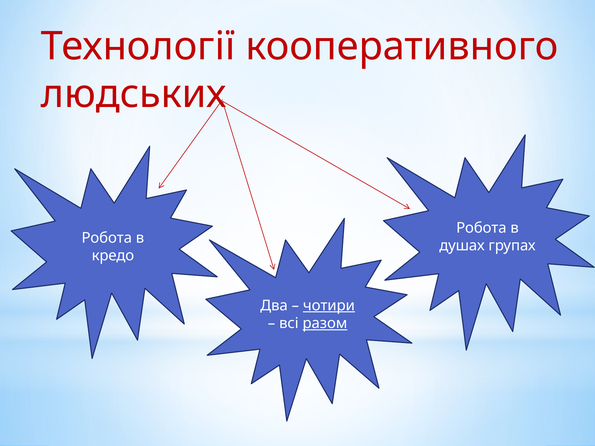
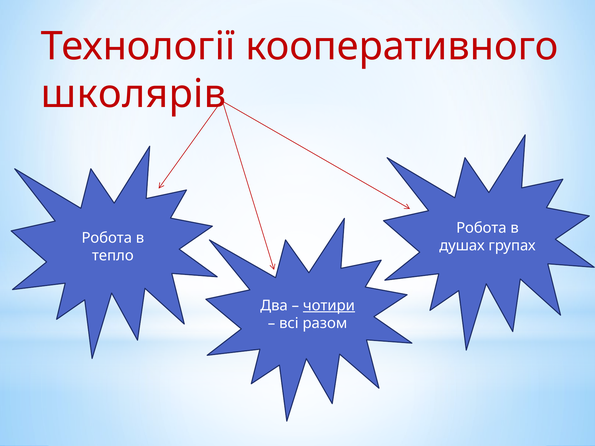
людських: людських -> школярів (134, 94)
кредо: кредо -> тепло (113, 256)
разом underline: present -> none (325, 324)
